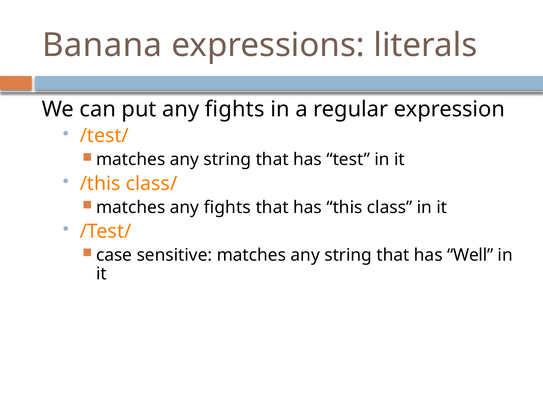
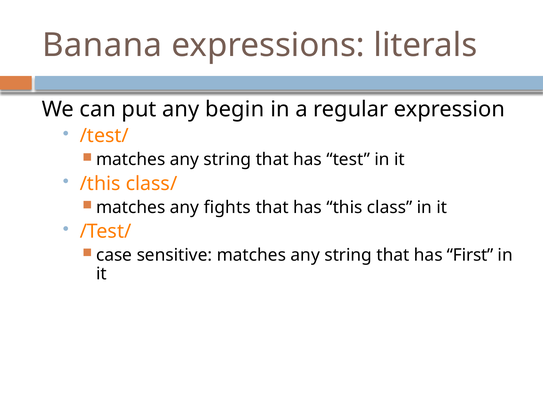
put any fights: fights -> begin (235, 109)
Well: Well -> First (470, 255)
